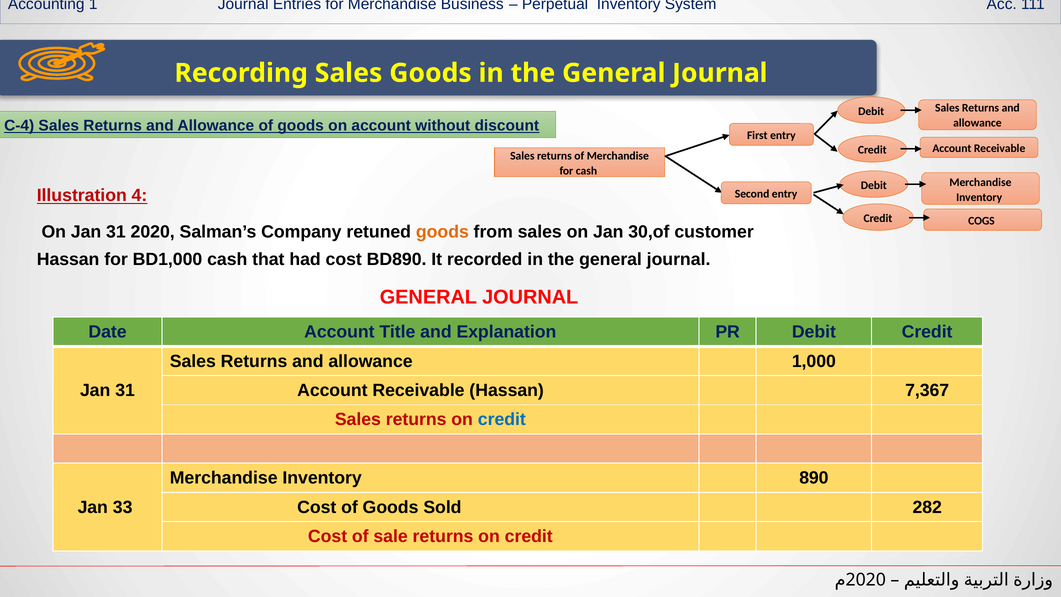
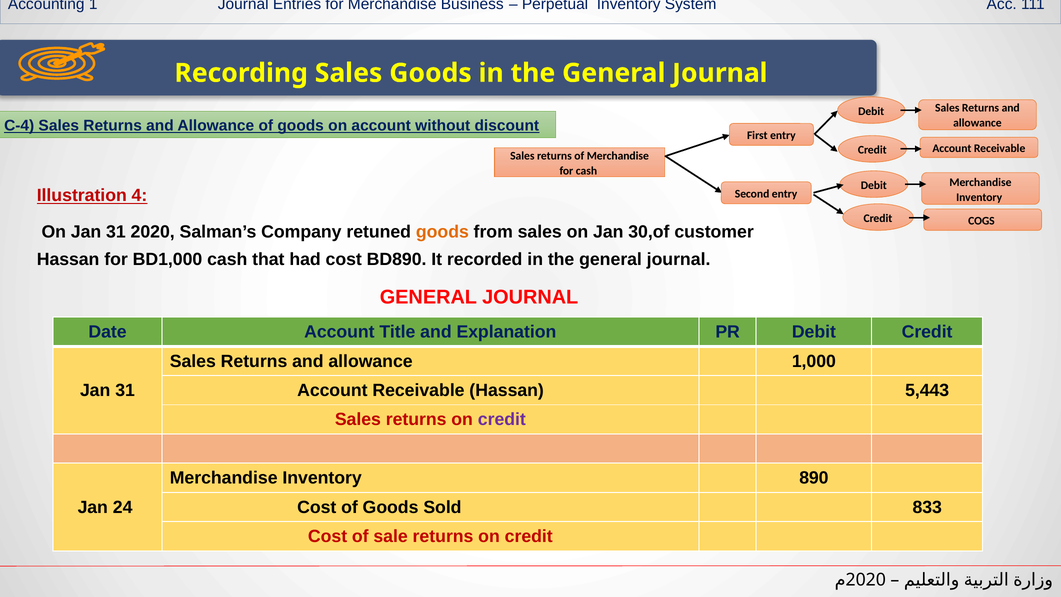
7,367: 7,367 -> 5,443 (927, 390)
credit colour: blue -> purple (502, 419)
33: 33 -> 24 (123, 507)
282: 282 -> 833 (927, 507)
